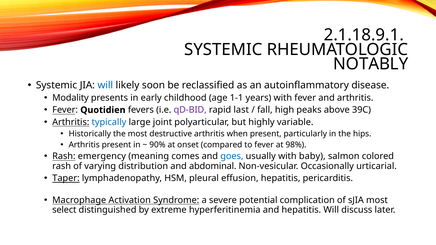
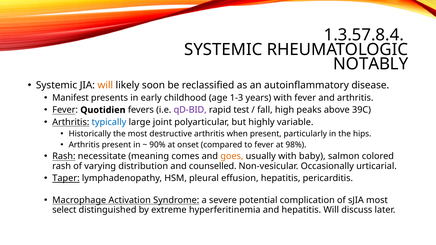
2.1.18.9.1: 2.1.18.9.1 -> 1.3.57.8.4 (364, 35)
will colour: blue -> orange (105, 85)
Modality: Modality -> Manifest (70, 98)
1-1: 1-1 -> 1-3 (237, 98)
last: last -> test (241, 110)
emergency: emergency -> necessitate (102, 156)
goes colour: blue -> orange (232, 156)
abdominal: abdominal -> counselled (213, 166)
